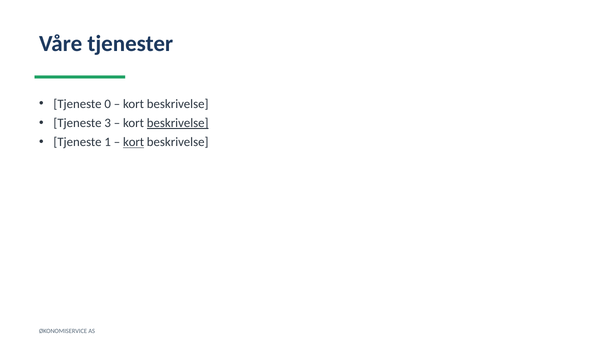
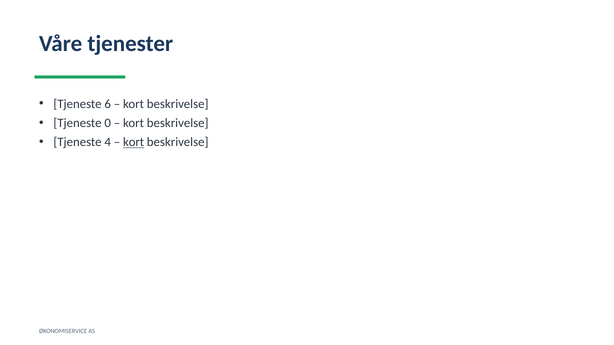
0: 0 -> 6 (108, 104)
3: 3 -> 0 (108, 123)
beskrivelse underline: present -> none (178, 123)
1: 1 -> 4 (108, 142)
